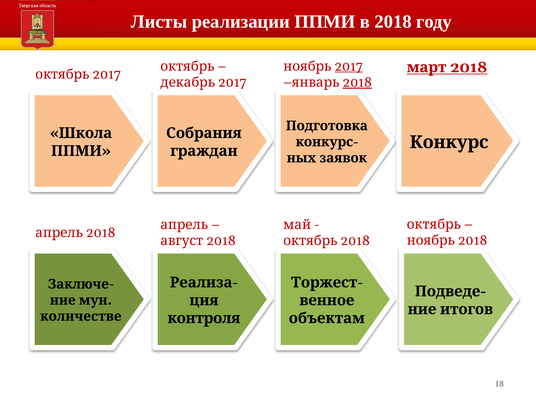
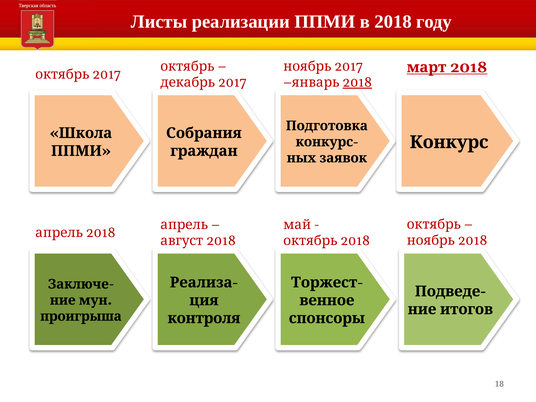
2017 underline: present -> none (349, 66)
количестве: количестве -> проигрыша (81, 316)
объектам: объектам -> спонсоры (327, 318)
